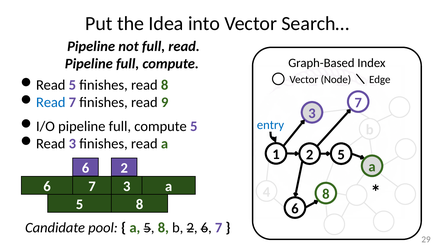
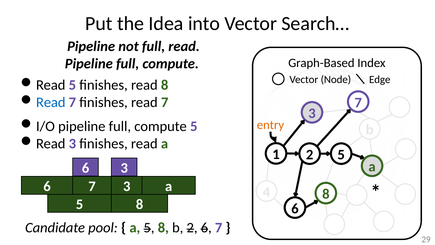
finishes read 9: 9 -> 7 (165, 102)
entry colour: blue -> orange (270, 125)
6 2: 2 -> 3 (124, 168)
